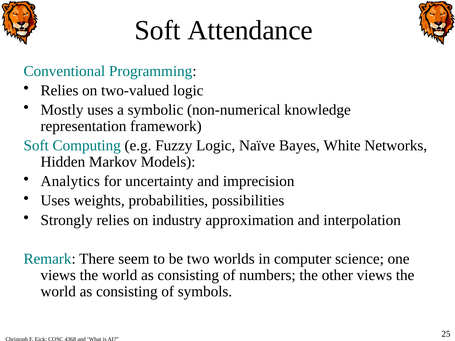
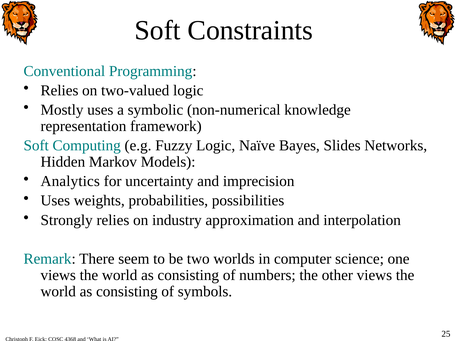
Attendance: Attendance -> Constraints (250, 30)
White: White -> Slides (342, 146)
